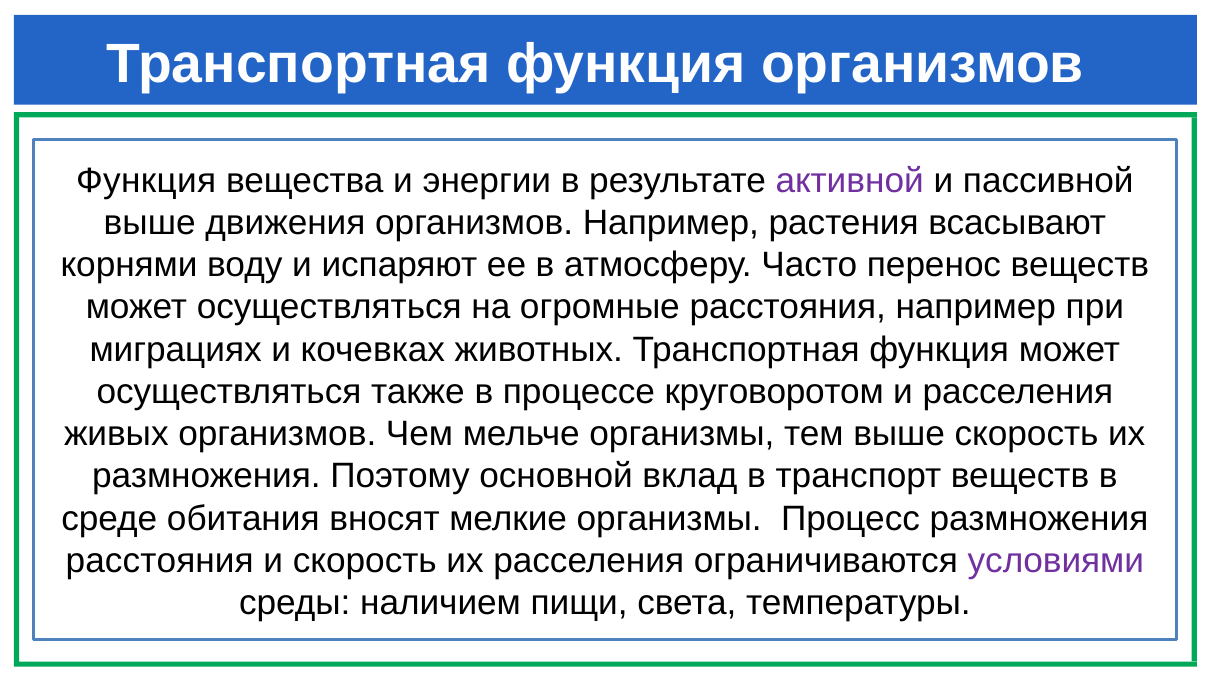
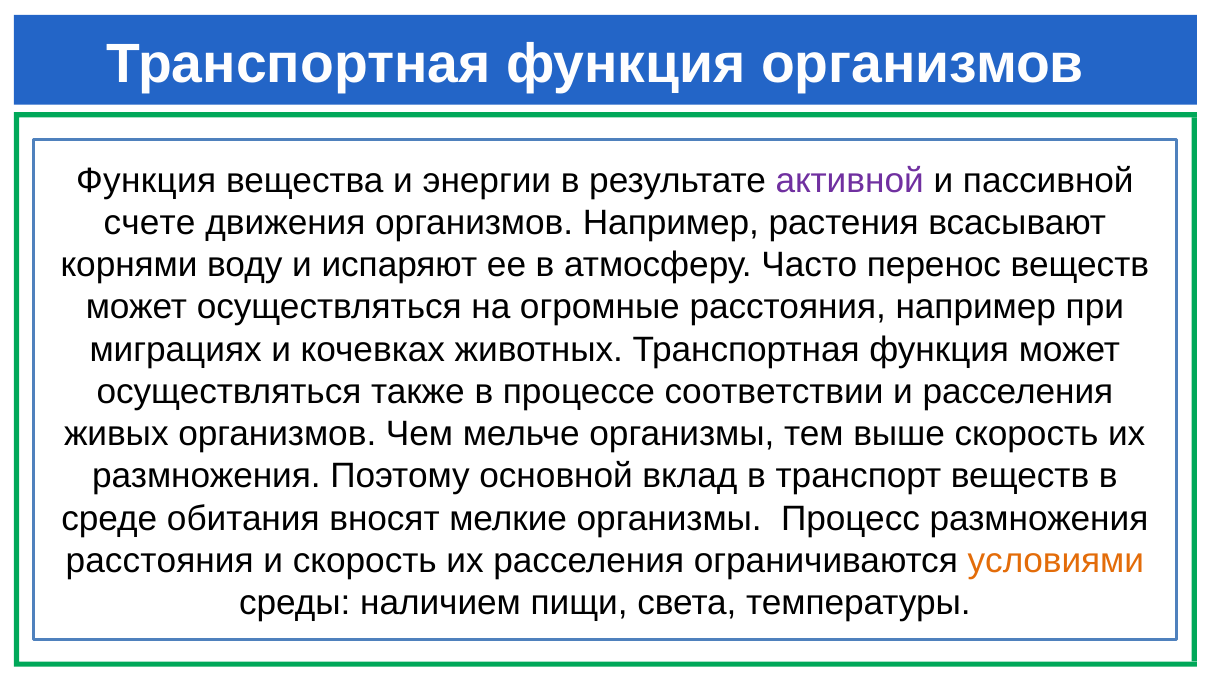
выше: выше -> счете (150, 223)
круговоротом: круговоротом -> соответствии (774, 392)
условиями colour: purple -> orange (1056, 561)
